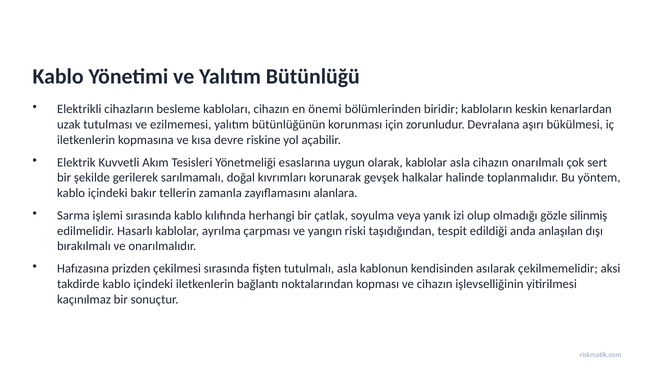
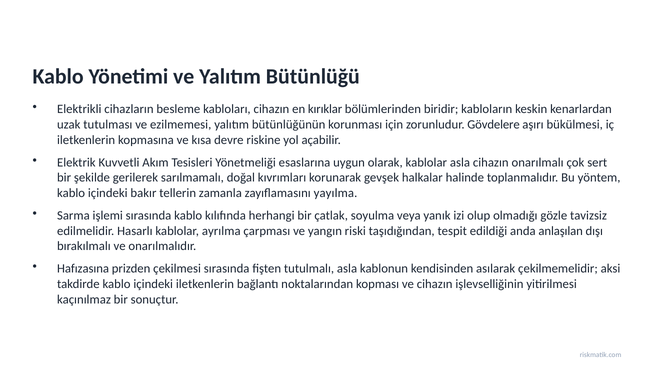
önemi: önemi -> kırıklar (325, 109)
Devralana: Devralana -> Gövdelere (494, 125)
alanlara: alanlara -> yayılma (335, 193)
silinmiş: silinmiş -> tavizsiz (588, 216)
